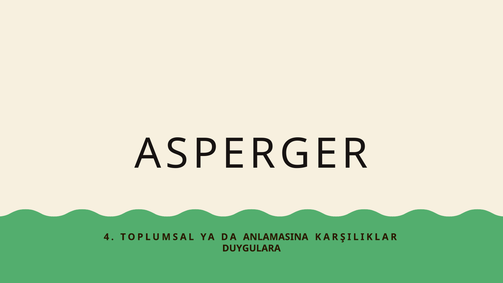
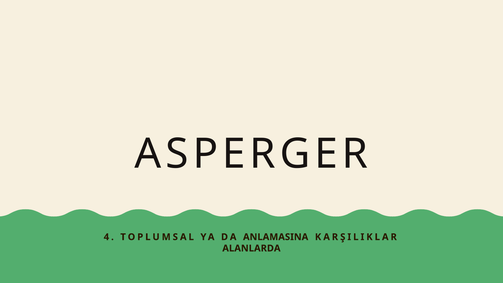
DUYGULARA: DUYGULARA -> ALANLARDA (251, 248)
